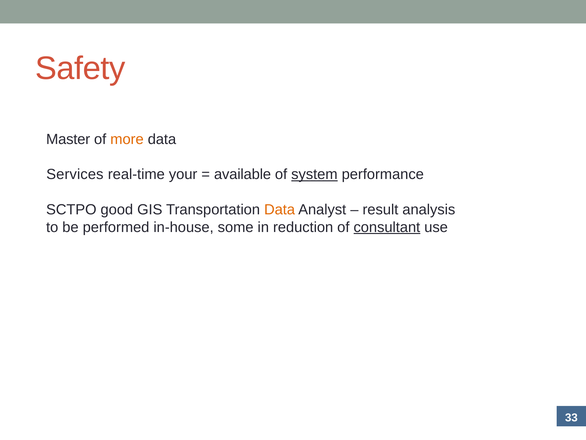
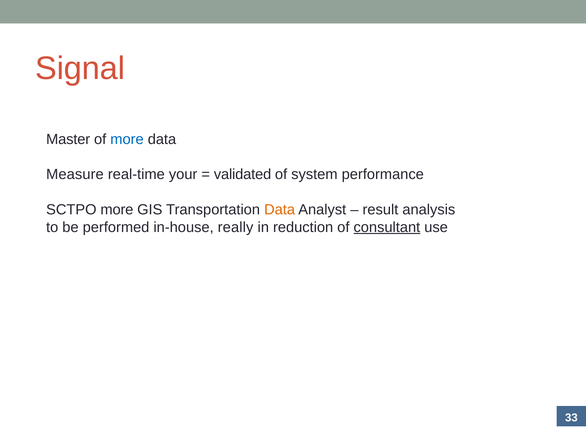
Safety: Safety -> Signal (80, 68)
more colour: orange -> blue (127, 139)
Services: Services -> Measure (75, 174)
available: available -> validated (243, 174)
system underline: present -> none (314, 174)
SCTPO good: good -> more (117, 209)
some: some -> really (236, 227)
